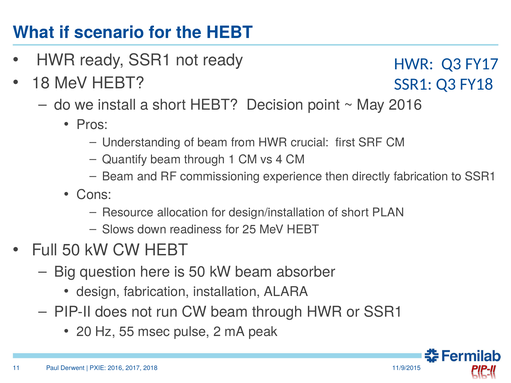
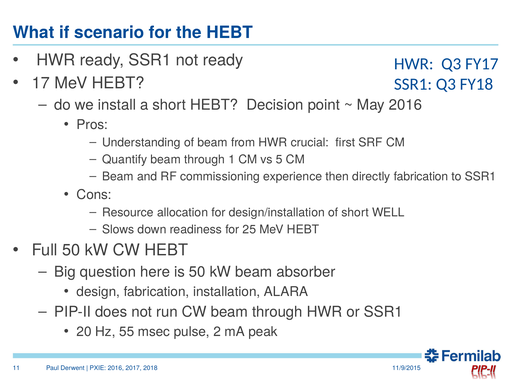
18: 18 -> 17 (41, 83)
4: 4 -> 5 (279, 160)
PLAN: PLAN -> WELL (388, 213)
